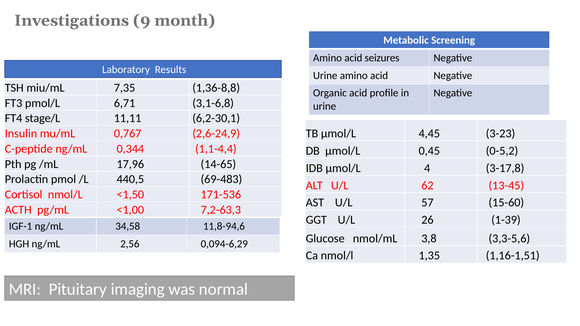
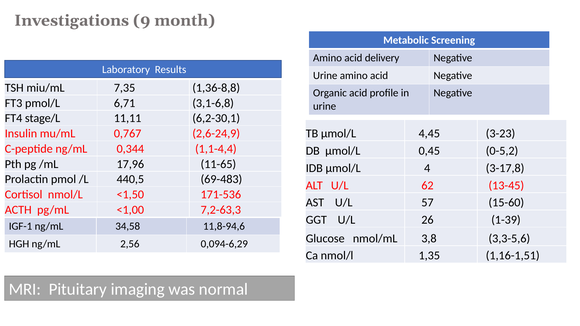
seizures: seizures -> delivery (382, 58)
14-65: 14-65 -> 11-65 (218, 164)
